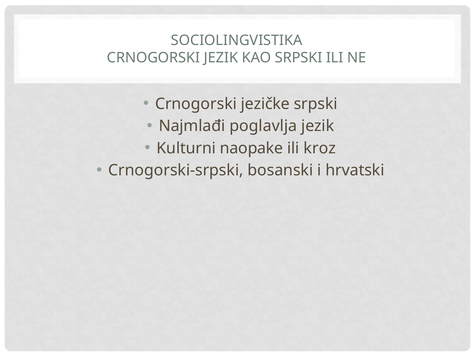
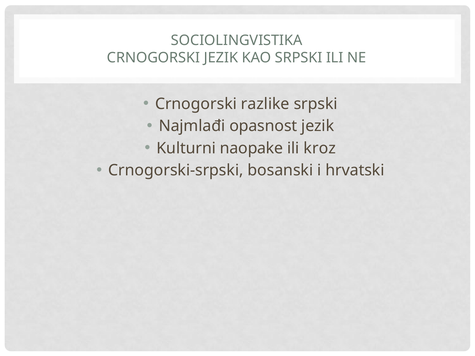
jezičke: jezičke -> razlike (265, 104)
poglavlja: poglavlja -> opasnost (263, 126)
